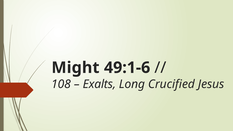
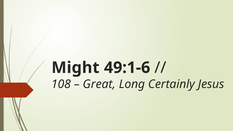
Exalts: Exalts -> Great (99, 84)
Crucified: Crucified -> Certainly (171, 84)
